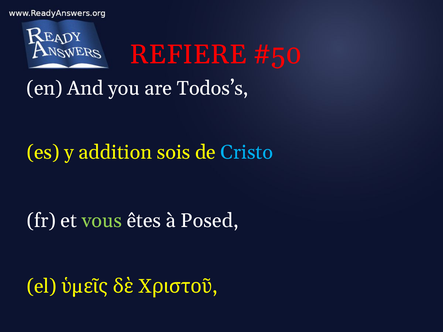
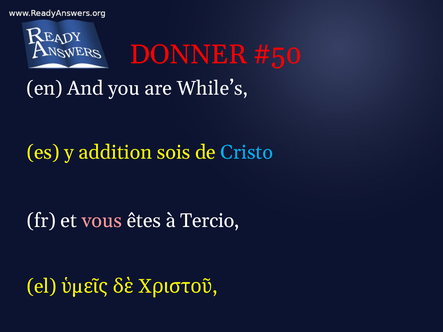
REFIERE: REFIERE -> DONNER (189, 55)
Todos’s: Todos’s -> While’s (213, 88)
vous colour: light green -> pink (102, 221)
Posed: Posed -> Tercio (210, 221)
